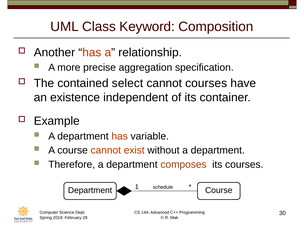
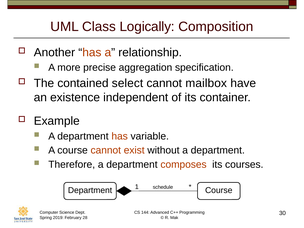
Keyword: Keyword -> Logically (147, 27)
cannot courses: courses -> mailbox (206, 83)
